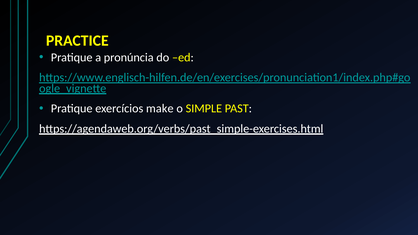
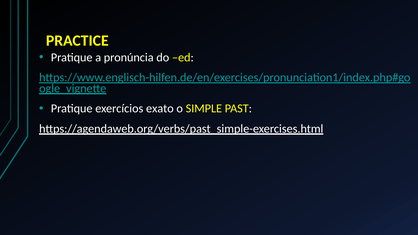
make: make -> exato (160, 109)
